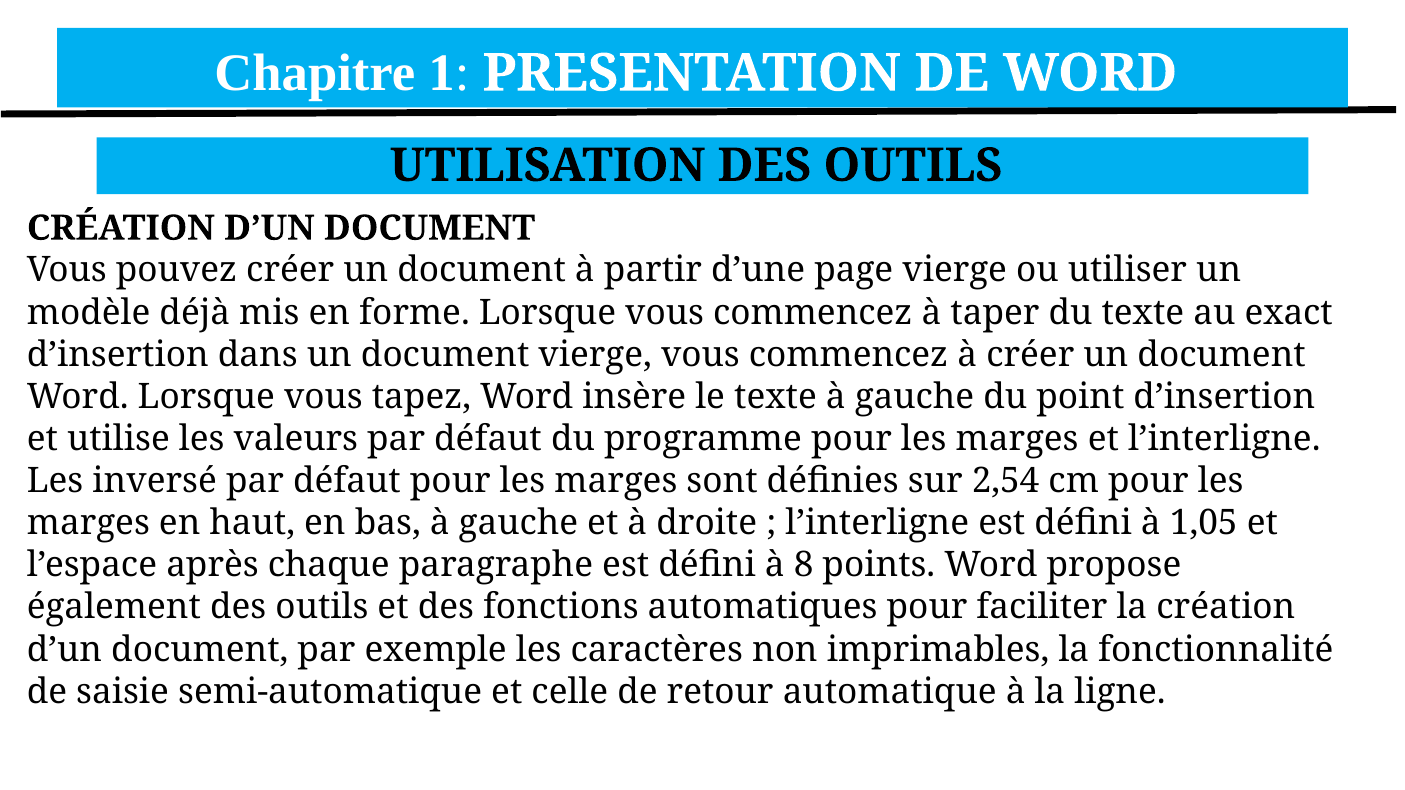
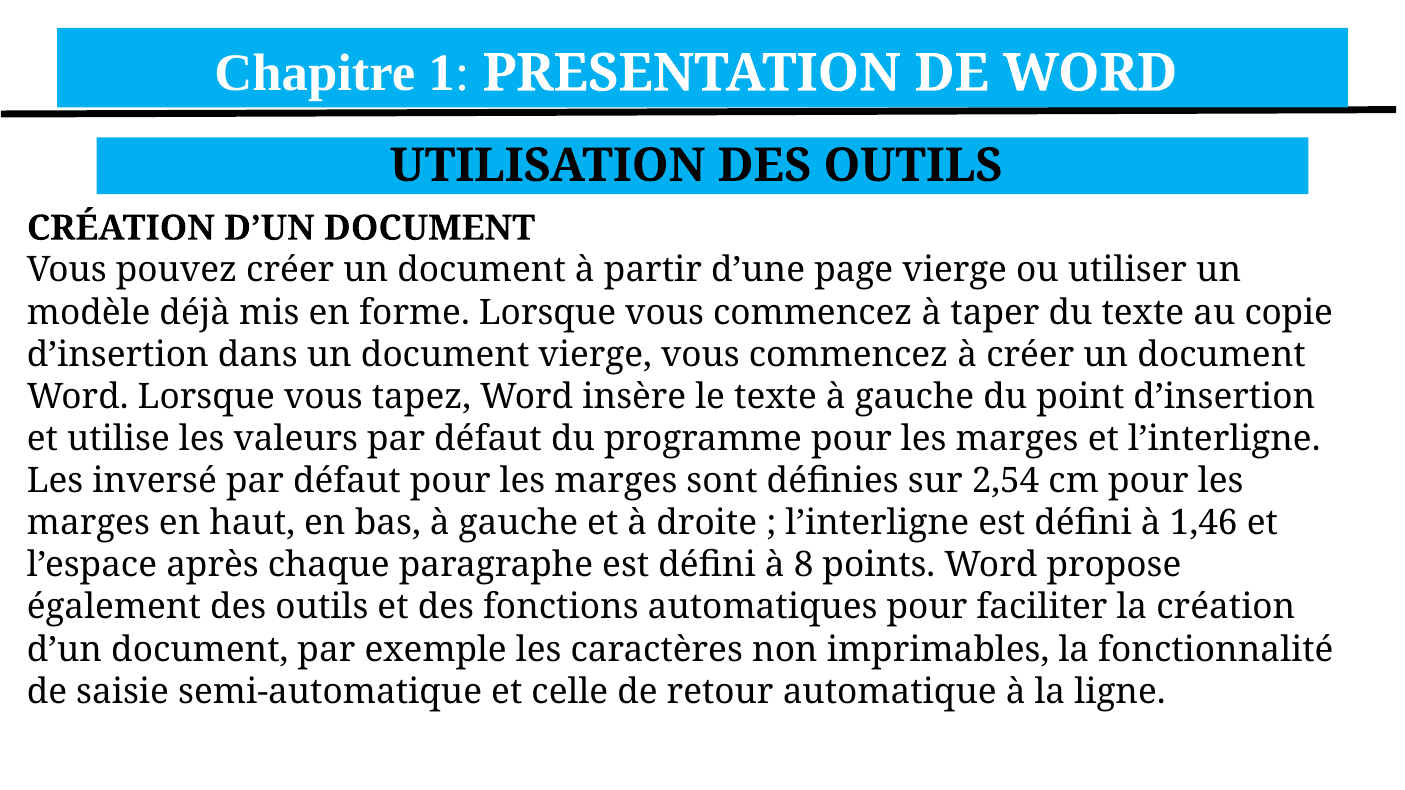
exact: exact -> copie (1289, 313)
1,05: 1,05 -> 1,46 (1204, 523)
